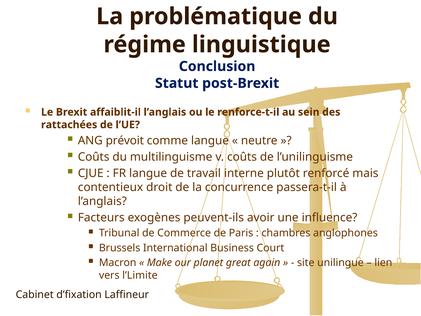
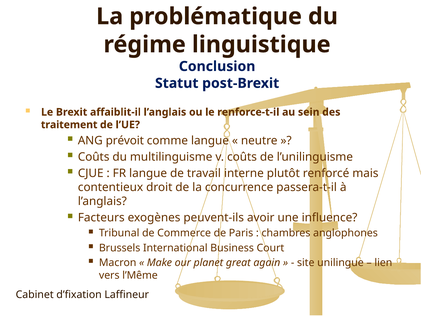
rattachées: rattachées -> traitement (69, 125)
l’Limite: l’Limite -> l’Même (140, 275)
